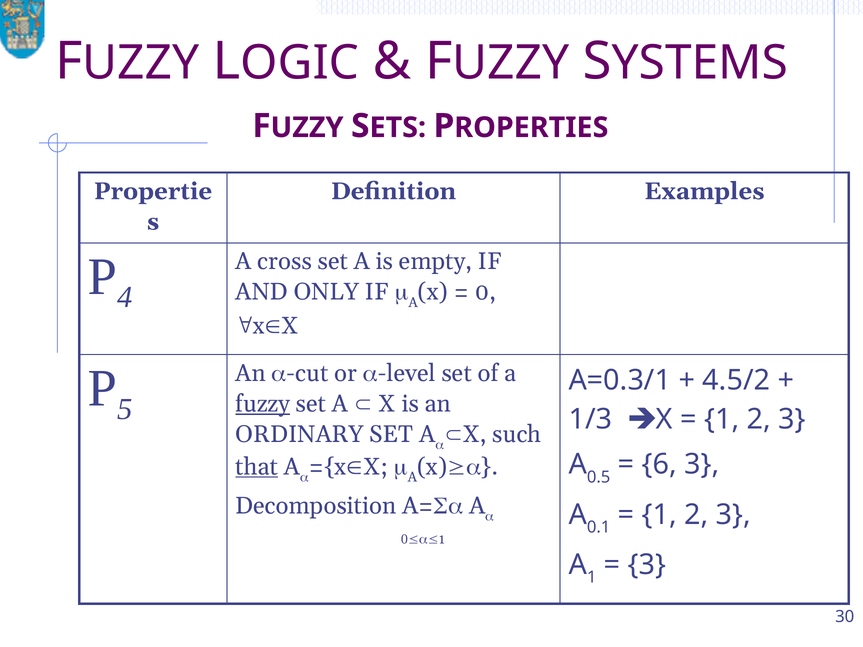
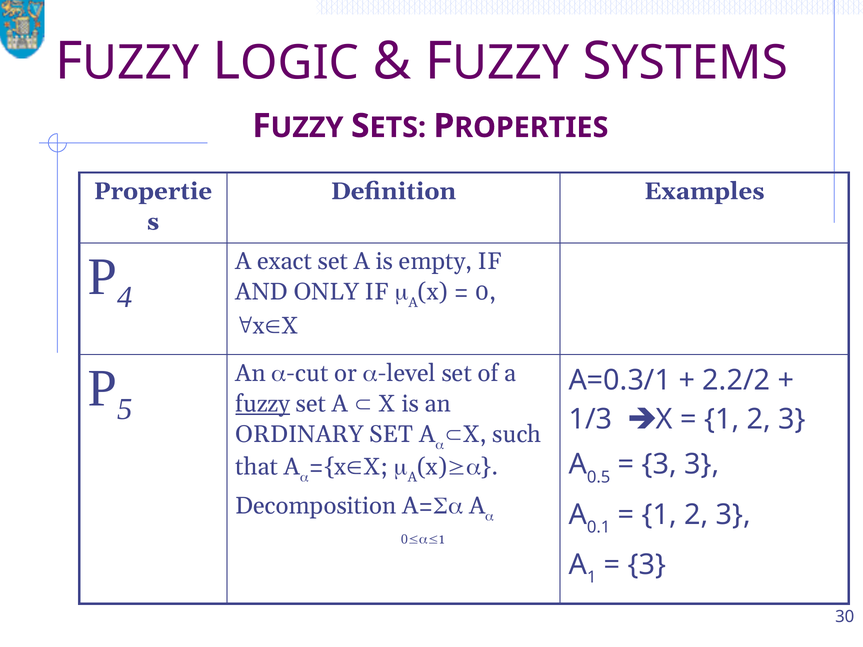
cross: cross -> exact (285, 262)
4.5/2: 4.5/2 -> 2.2/2 (736, 380)
6: 6 -> 3 (659, 465)
that underline: present -> none (257, 467)
